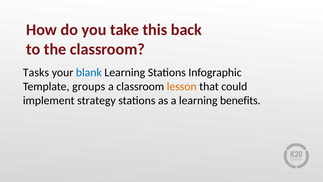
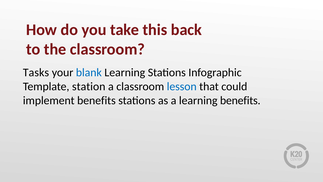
groups: groups -> station (89, 86)
lesson colour: orange -> blue (182, 86)
implement strategy: strategy -> benefits (96, 100)
